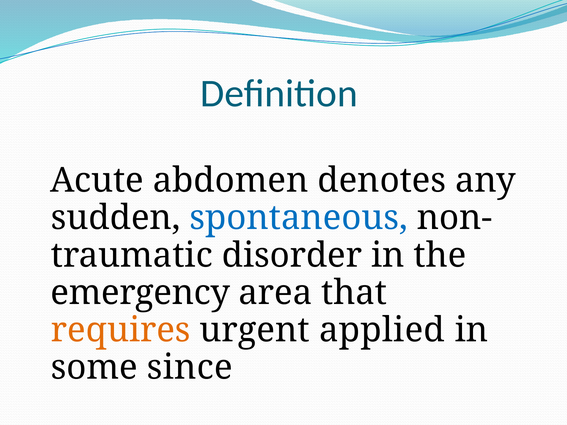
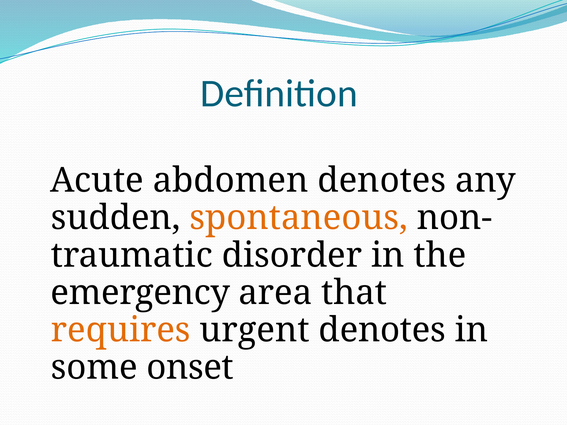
spontaneous colour: blue -> orange (299, 218)
urgent applied: applied -> denotes (382, 330)
since: since -> onset (190, 368)
